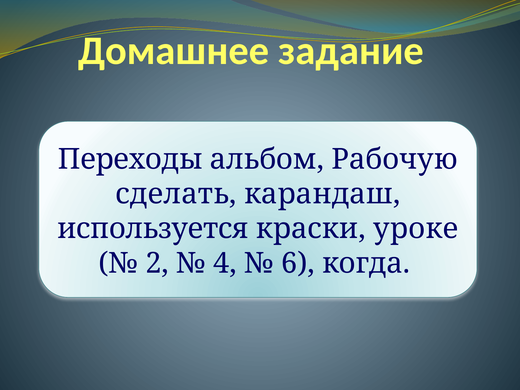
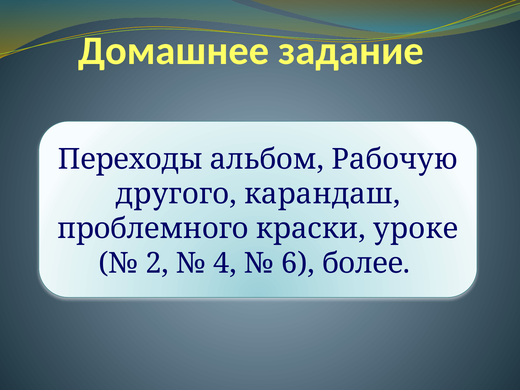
сделать: сделать -> другого (176, 194)
используется: используется -> проблемного (153, 229)
когда: когда -> более (366, 263)
